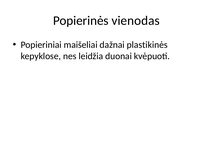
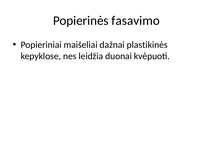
vienodas: vienodas -> fasavimo (136, 21)
